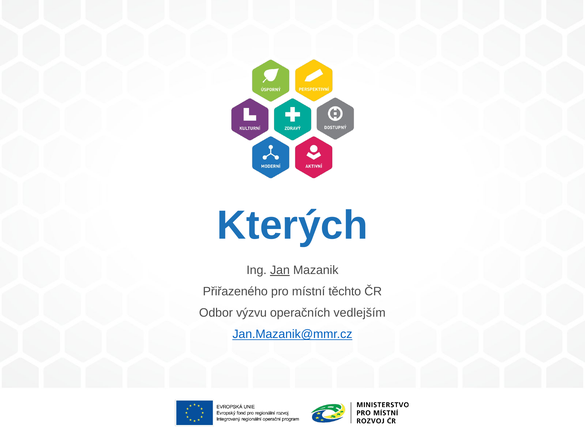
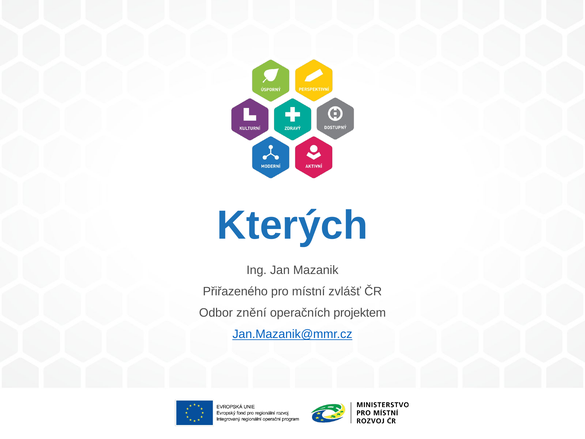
Jan underline: present -> none (280, 270)
těchto: těchto -> zvlášť (345, 291)
výzvu: výzvu -> znění (251, 313)
vedlejším: vedlejším -> projektem (360, 313)
